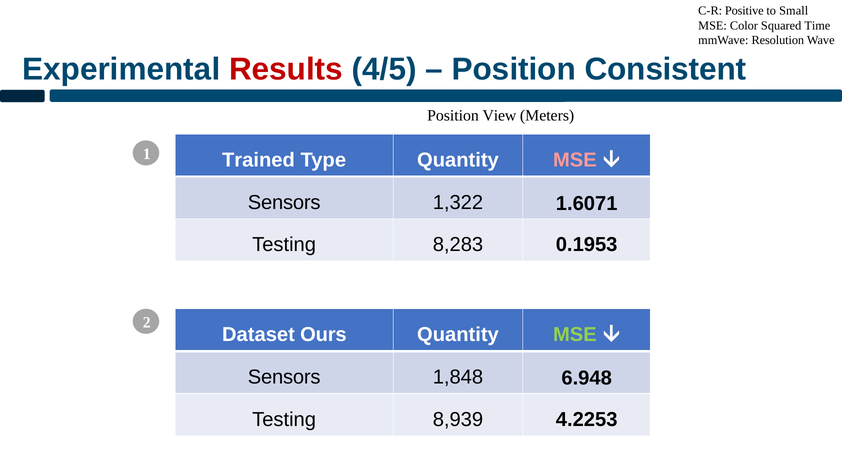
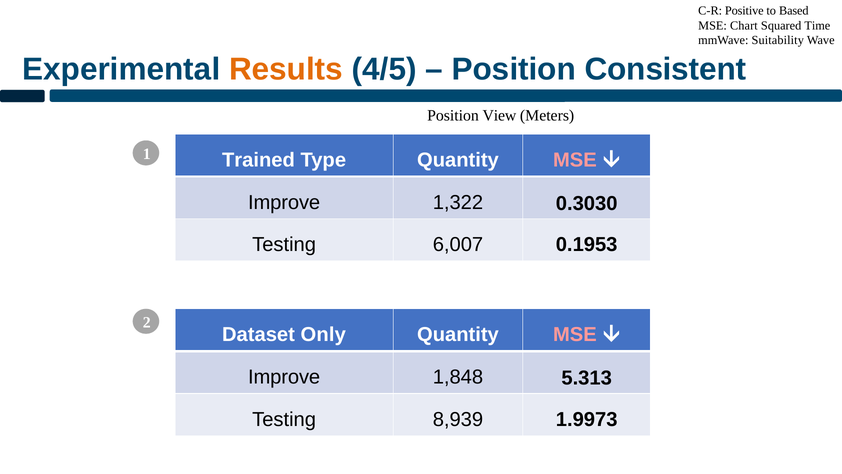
Small: Small -> Based (794, 11)
Color: Color -> Chart (744, 25)
Resolution: Resolution -> Suitability (778, 40)
Results colour: red -> orange (286, 69)
Sensors: Sensors -> Improve (284, 202)
1.6071: 1.6071 -> 0.3030 (587, 204)
8,283: 8,283 -> 6,007 (458, 245)
Ours: Ours -> Only (323, 335)
MSE colour: light green -> pink (575, 335)
Sensors: Sensors -> Improve (284, 377)
6.948: 6.948 -> 5.313 (587, 378)
4.2253: 4.2253 -> 1.9973 (587, 419)
